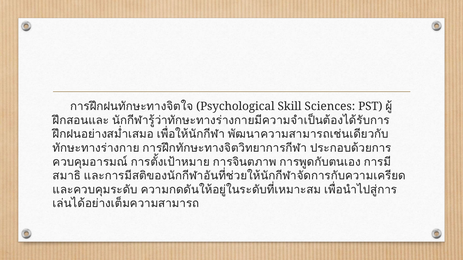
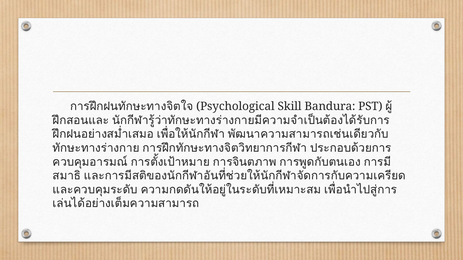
Sciences: Sciences -> Bandura (330, 107)
